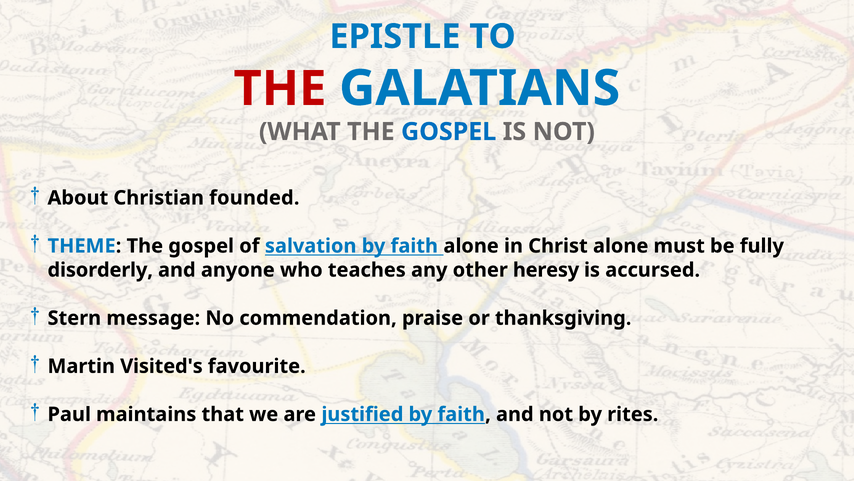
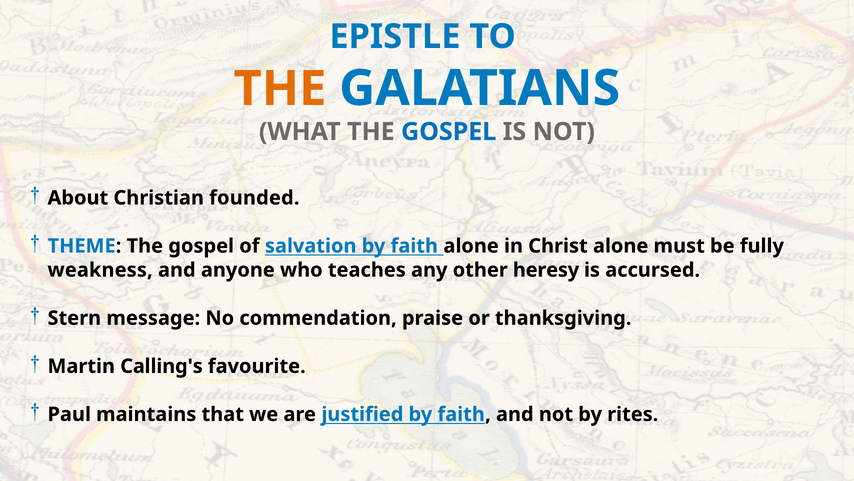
THE colour: red -> orange (280, 89)
disorderly: disorderly -> weakness (100, 270)
Visited's: Visited's -> Calling's (161, 366)
